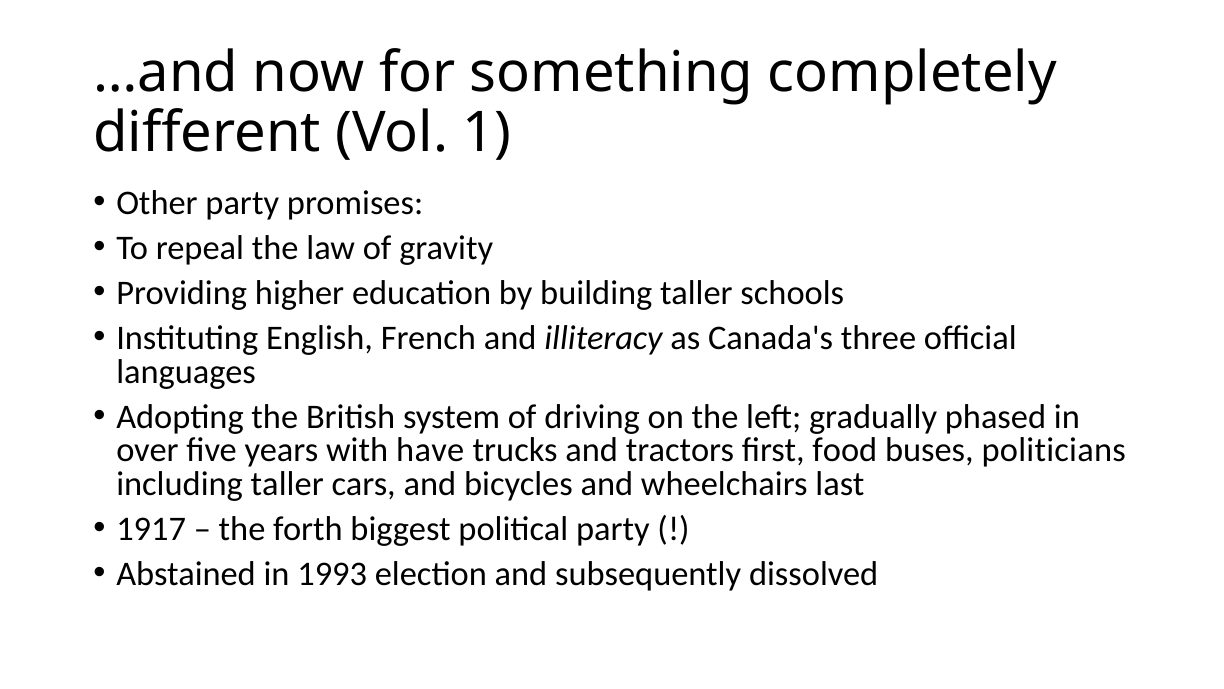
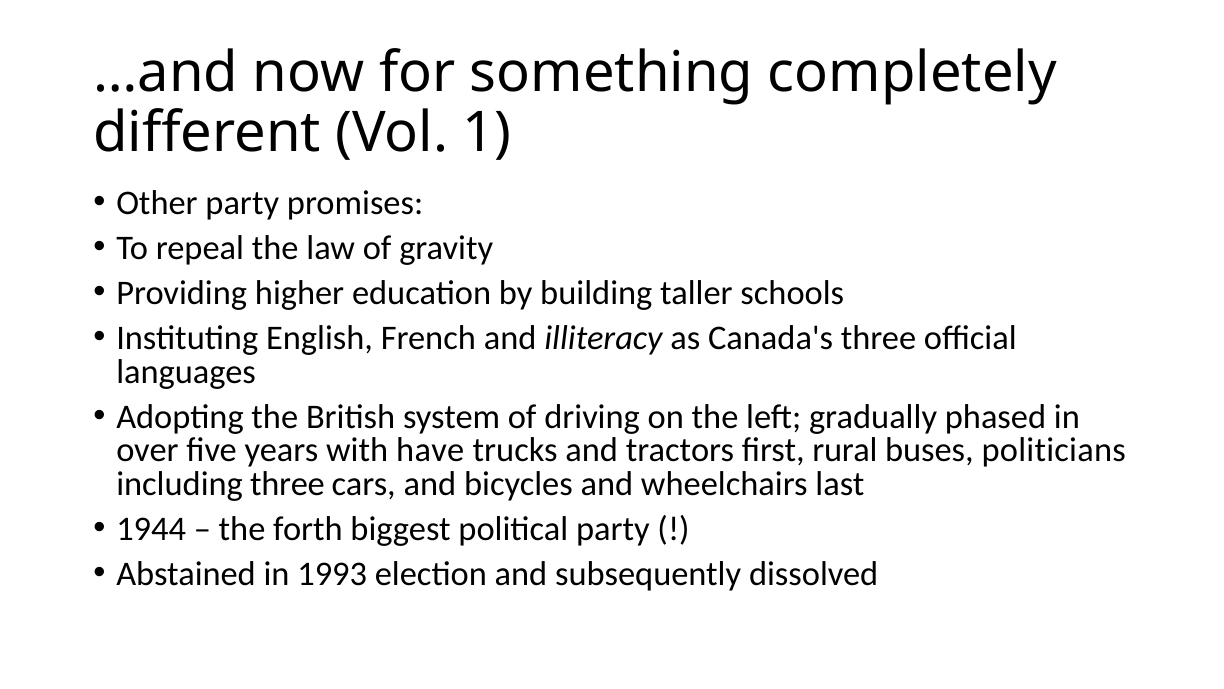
food: food -> rural (845, 450)
including taller: taller -> three (287, 484)
1917: 1917 -> 1944 (151, 529)
